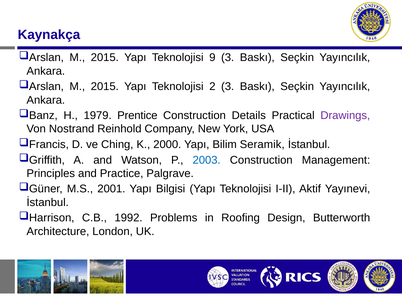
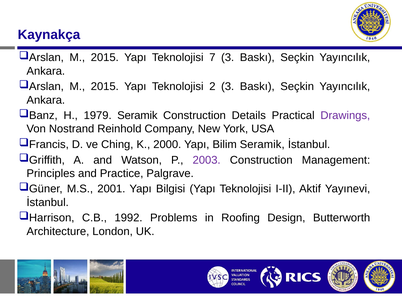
9: 9 -> 7 (212, 58)
1979 Prentice: Prentice -> Seramik (137, 115)
2003 colour: blue -> purple (207, 160)
